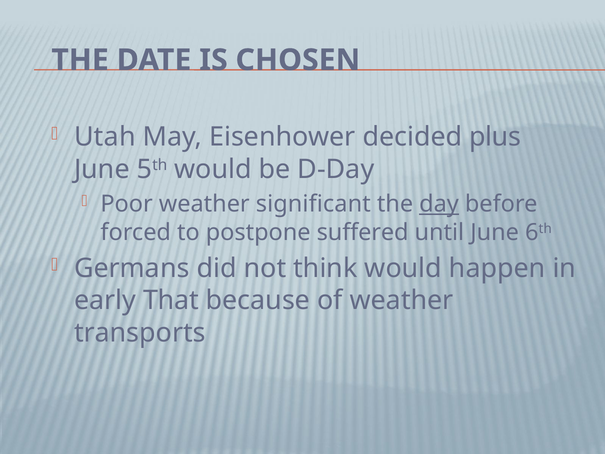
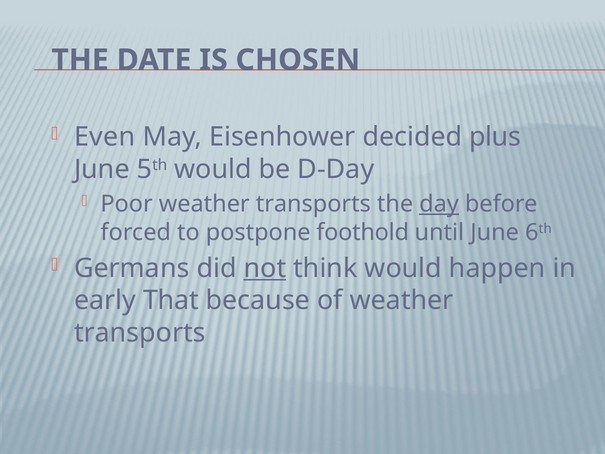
Utah: Utah -> Even (105, 137)
Poor weather significant: significant -> transports (313, 204)
suffered: suffered -> foothold (363, 232)
not underline: none -> present (265, 268)
